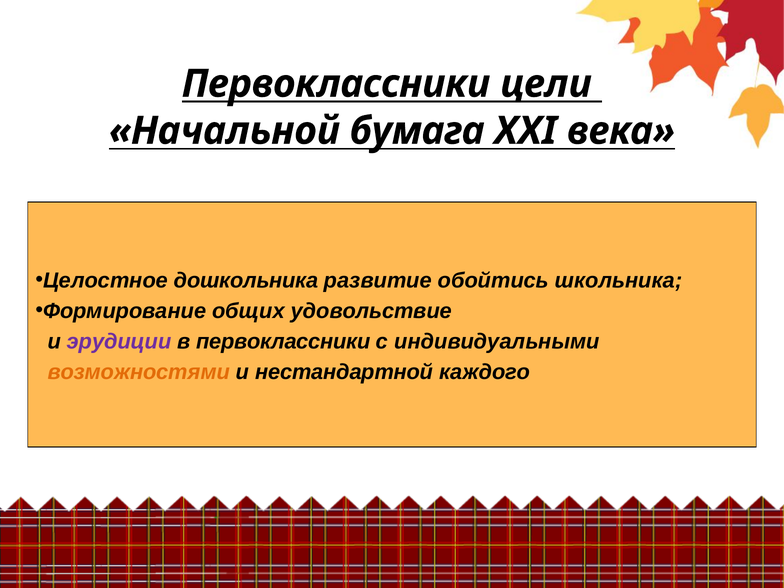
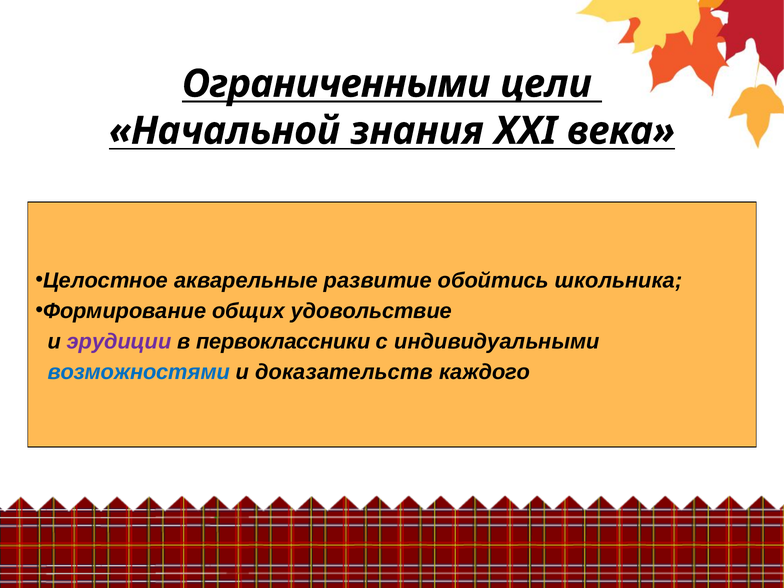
Первоклассники: Первоклассники -> Ограниченными (336, 84)
бумага: бумага -> знания (417, 131)
дошкольника: дошкольника -> акварельные (246, 280)
возможностями colour: orange -> blue (139, 372)
нестандартной: нестандартной -> доказательств (344, 372)
